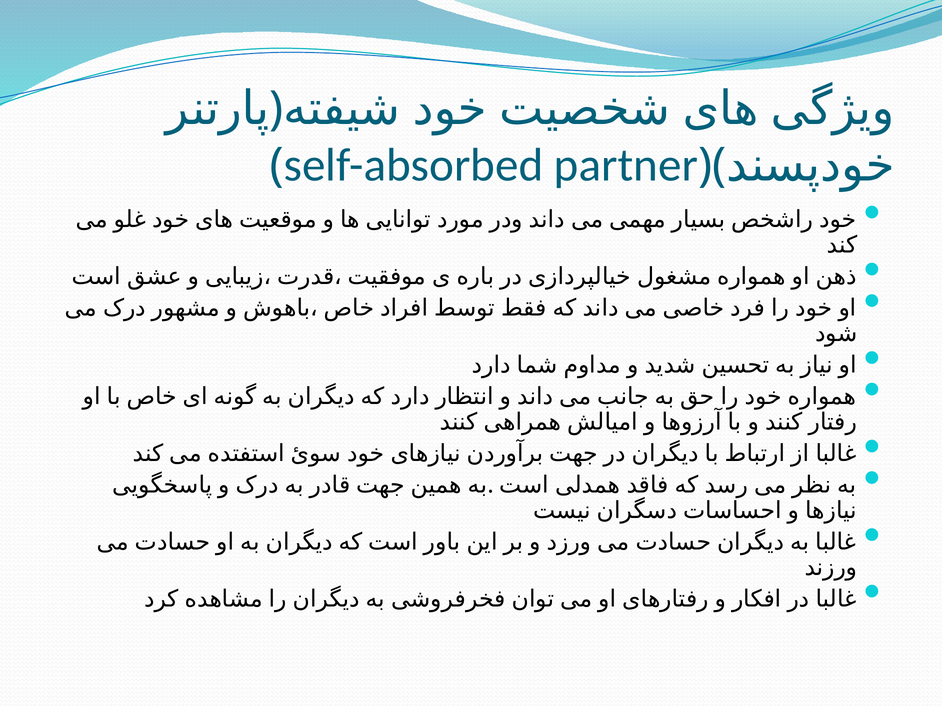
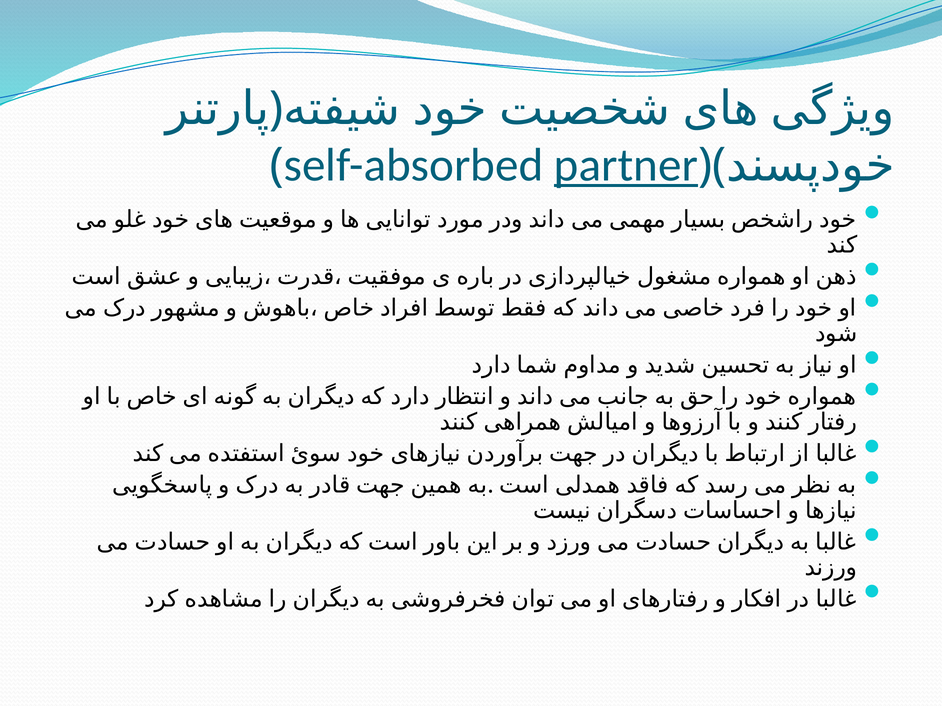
partner underline: none -> present (626, 165)
